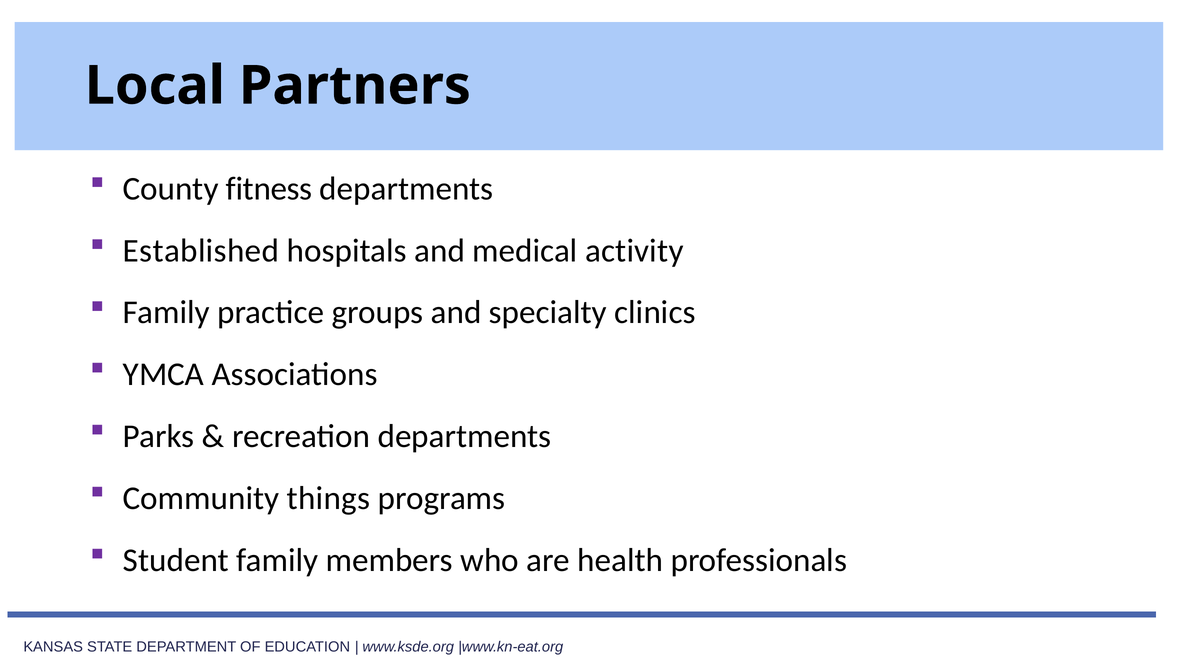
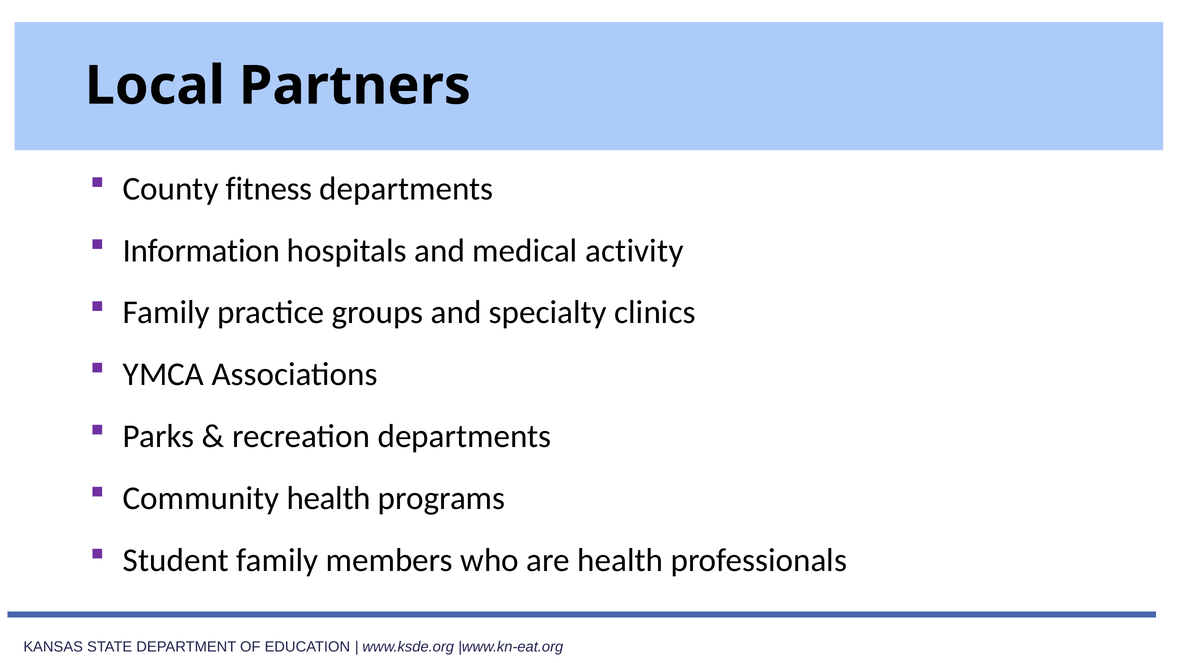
Established: Established -> Information (201, 250)
Community things: things -> health (329, 498)
